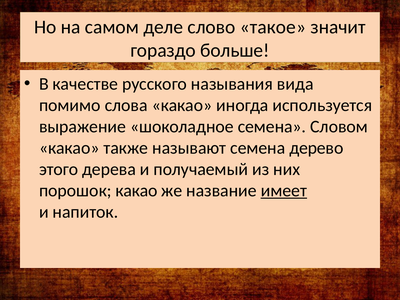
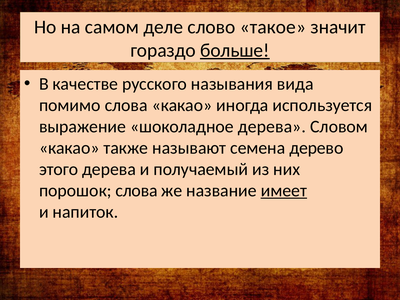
больше underline: none -> present (235, 50)
шоколадное семена: семена -> дерева (272, 127)
порошок какао: какао -> слова (137, 191)
